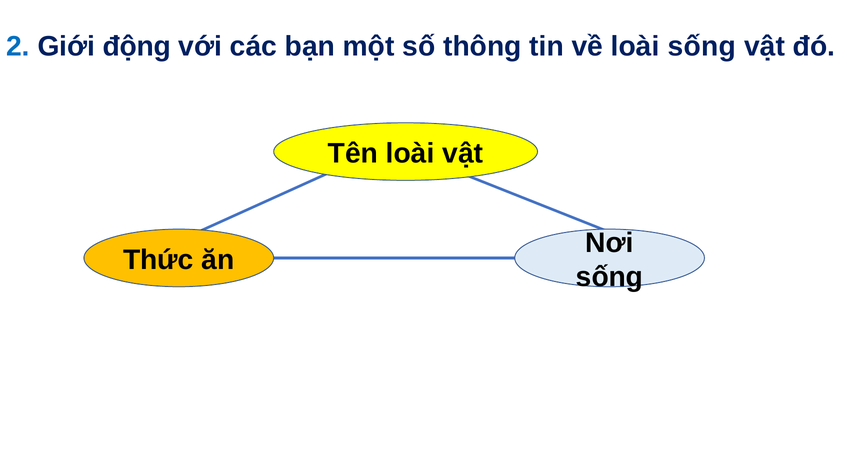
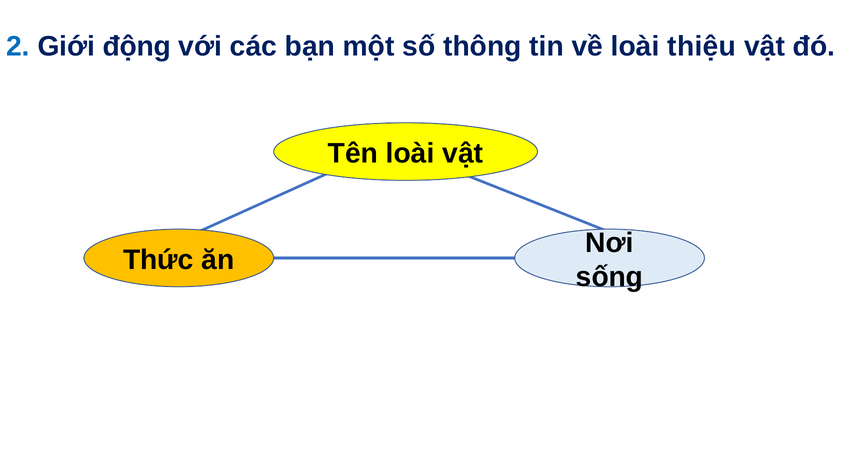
loài sống: sống -> thiệu (702, 47)
